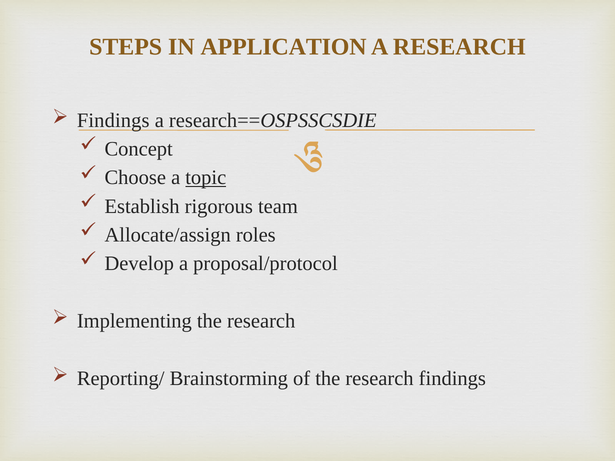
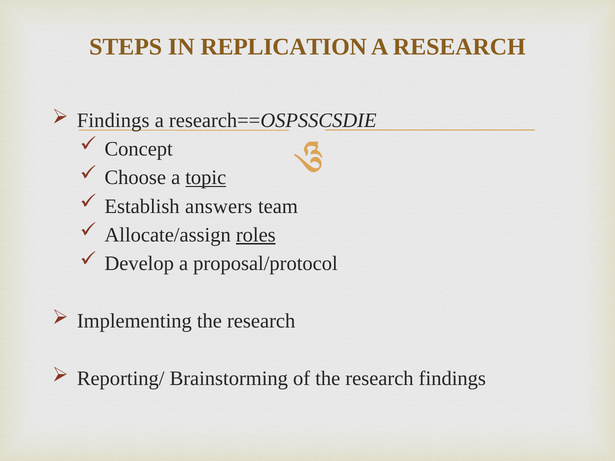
APPLICATION: APPLICATION -> REPLICATION (284, 47)
rigorous: rigorous -> answers (219, 206)
roles underline: none -> present (256, 235)
